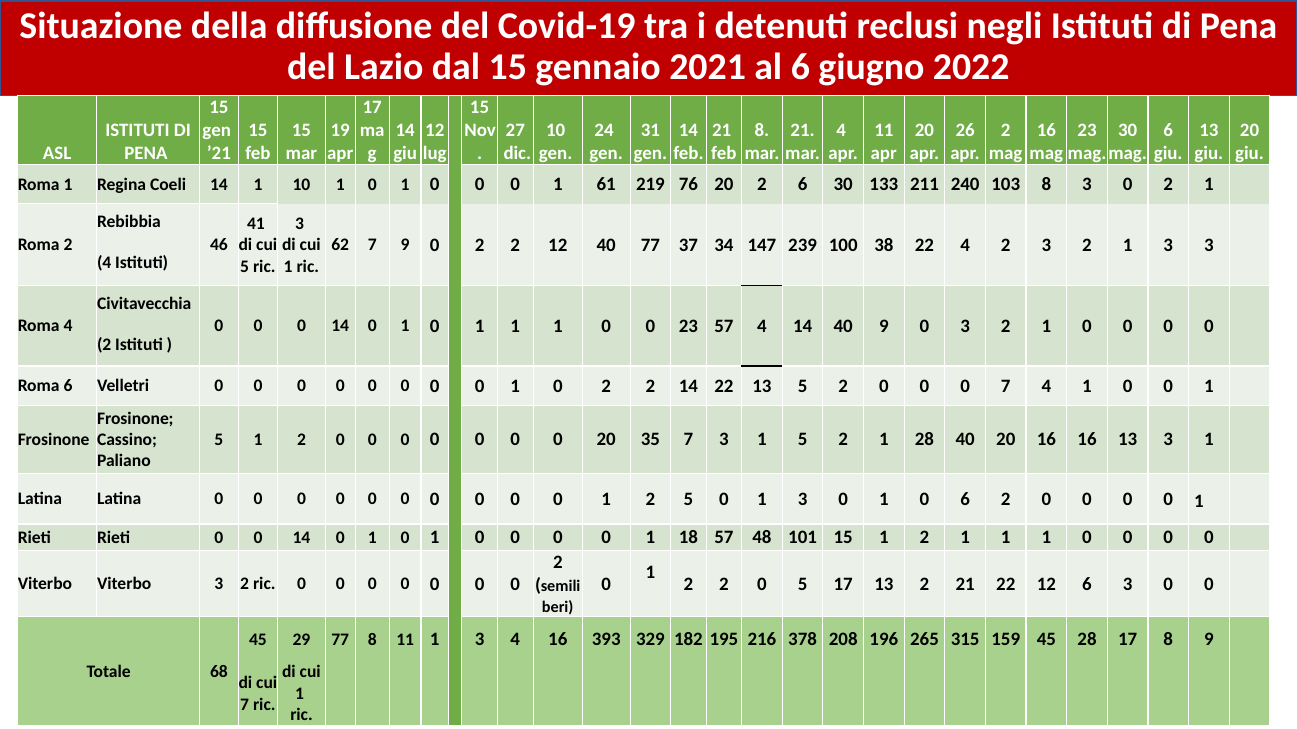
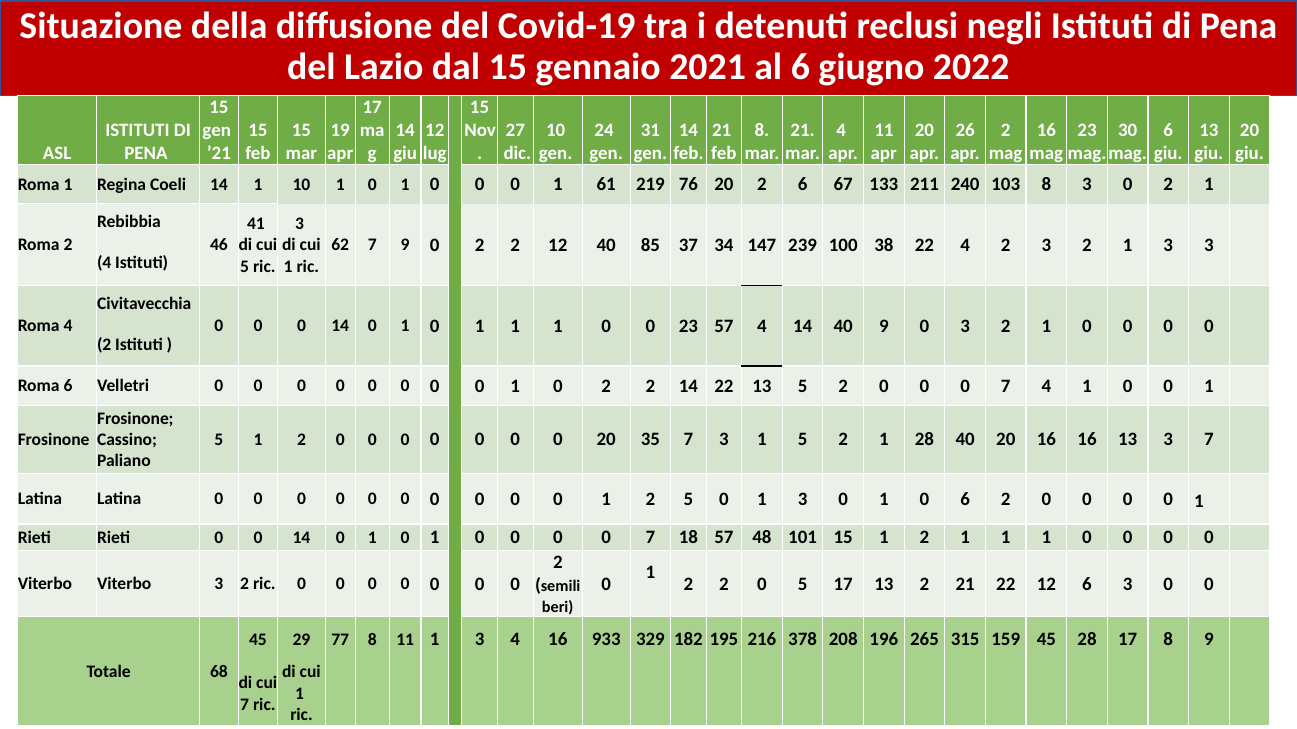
6 30: 30 -> 67 (843, 185)
40 77: 77 -> 85 (650, 245)
13 3 1: 1 -> 7 (1209, 440)
1: 1 -> 7 (650, 538)
393: 393 -> 933 (606, 640)
